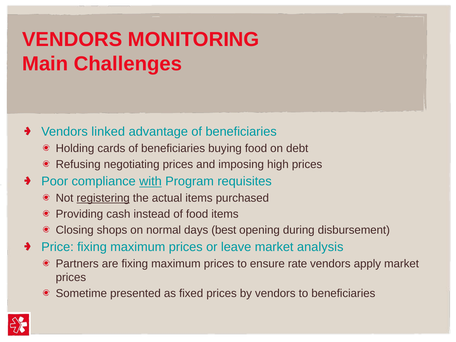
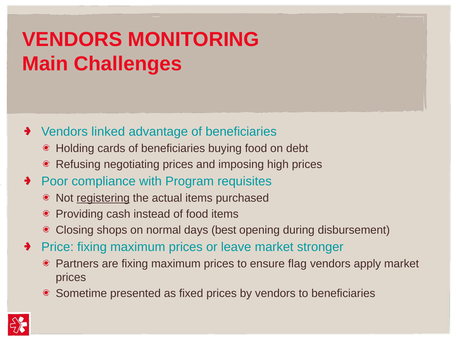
with underline: present -> none (151, 181)
analysis: analysis -> stronger (320, 247)
rate: rate -> flag (297, 264)
